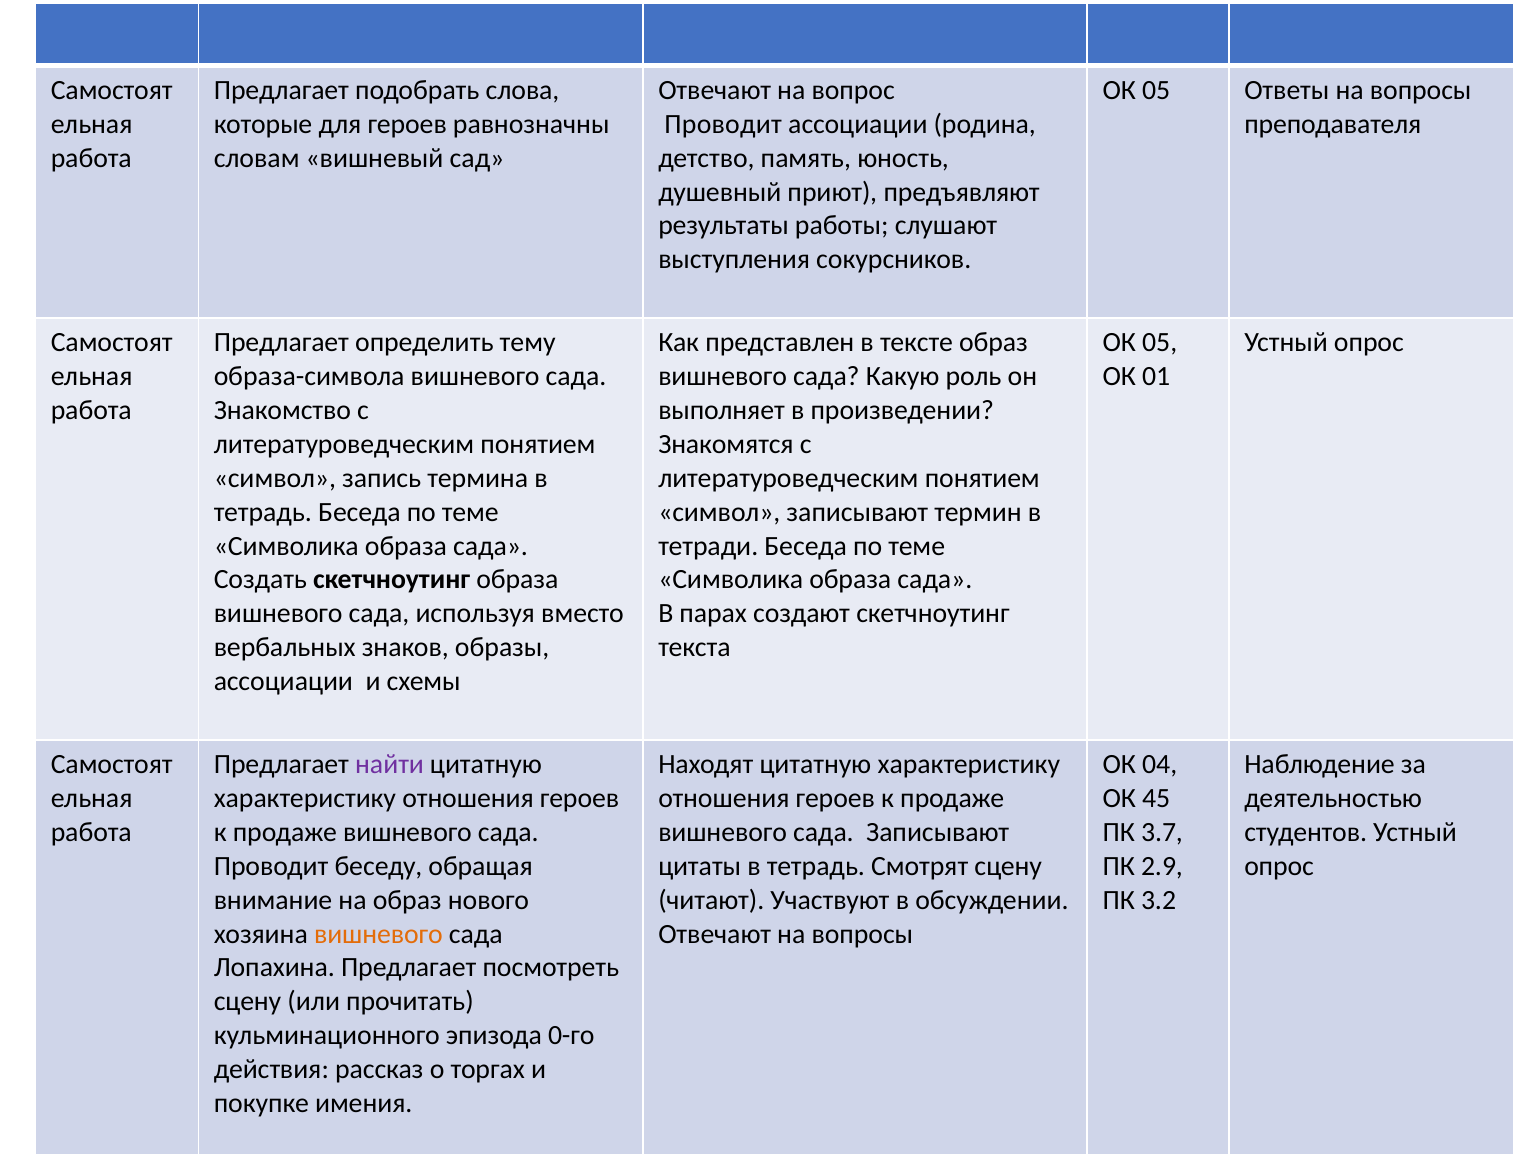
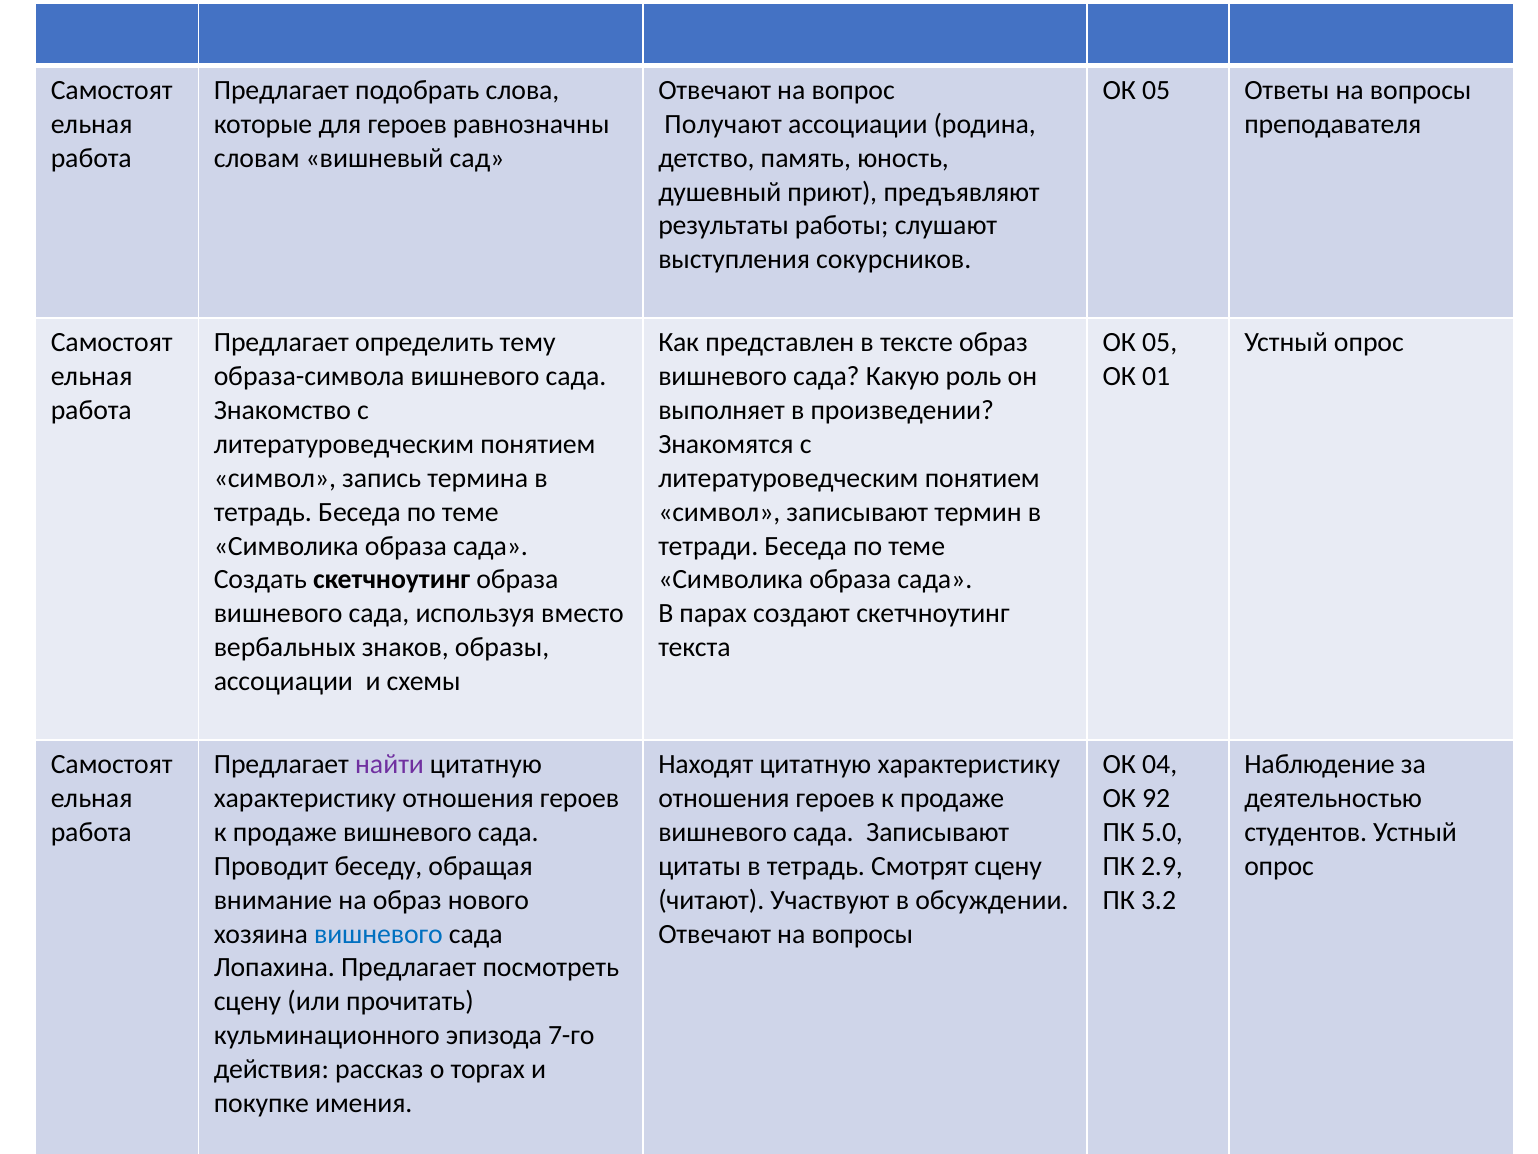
Проводит: Проводит -> Получают (723, 124)
45: 45 -> 92 (1156, 798)
3.7: 3.7 -> 5.0 (1162, 832)
вишневого colour: orange -> blue (378, 933)
0-го: 0-го -> 7-го (571, 1035)
